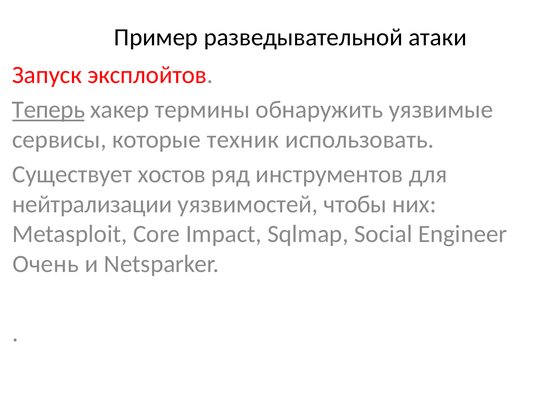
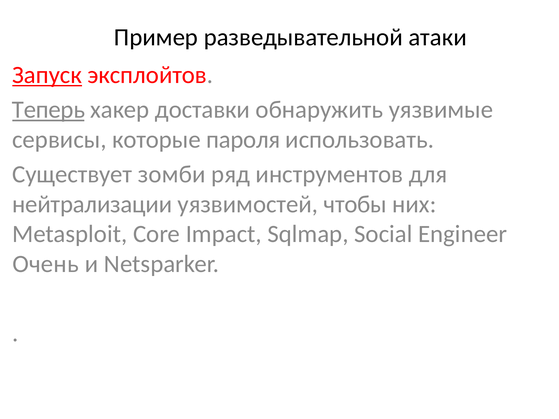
Запуск underline: none -> present (47, 75)
термины: термины -> доставки (203, 110)
техник: техник -> пароля (243, 140)
хостов: хостов -> зомби (172, 174)
